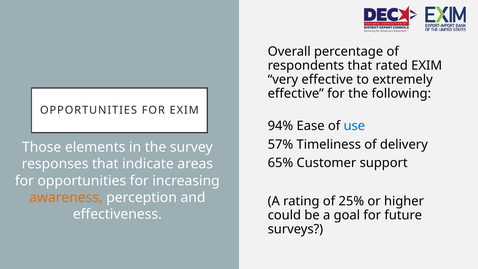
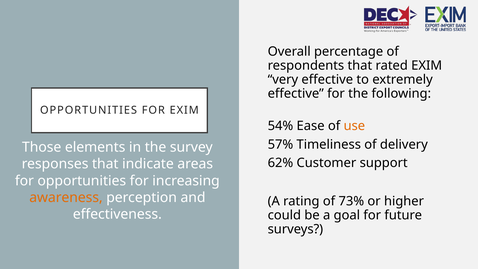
94%: 94% -> 54% (280, 126)
use colour: blue -> orange (354, 126)
65%: 65% -> 62% (280, 163)
25%: 25% -> 73% (351, 201)
